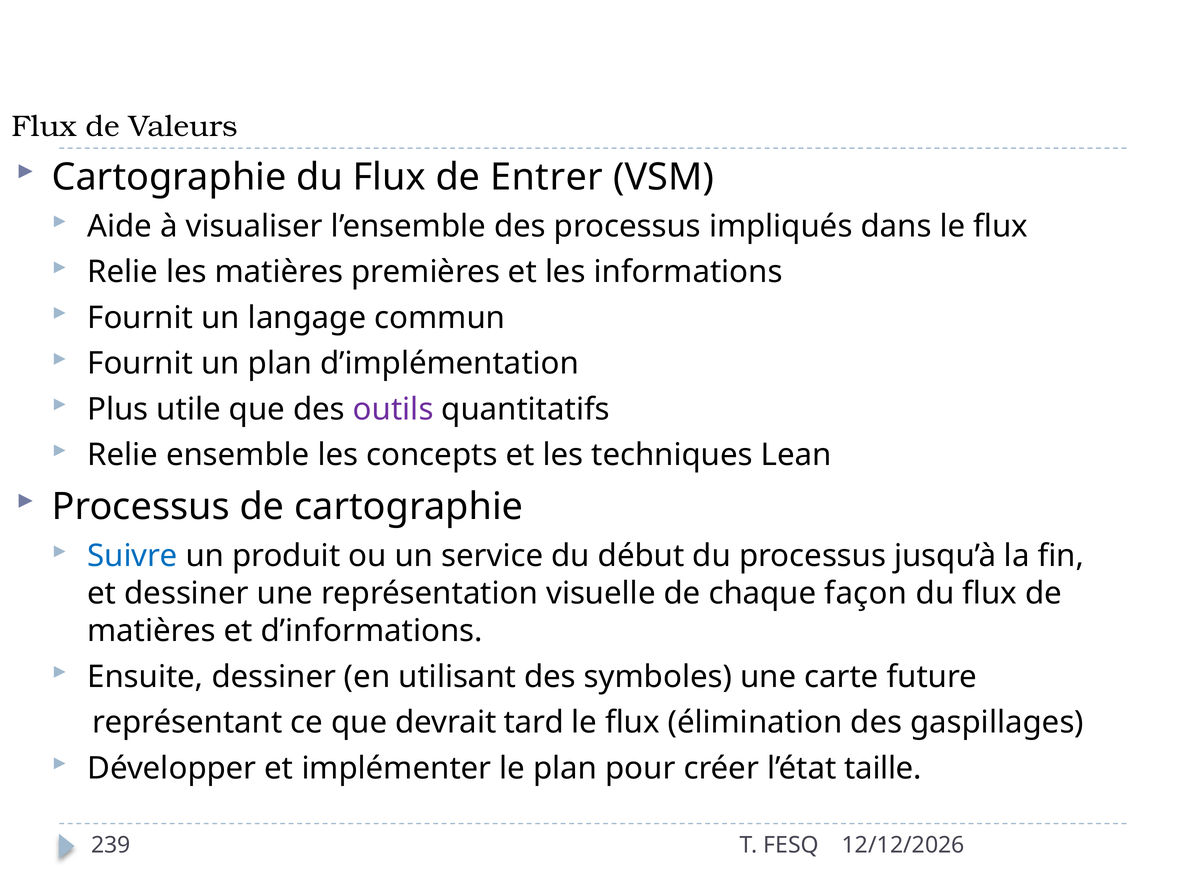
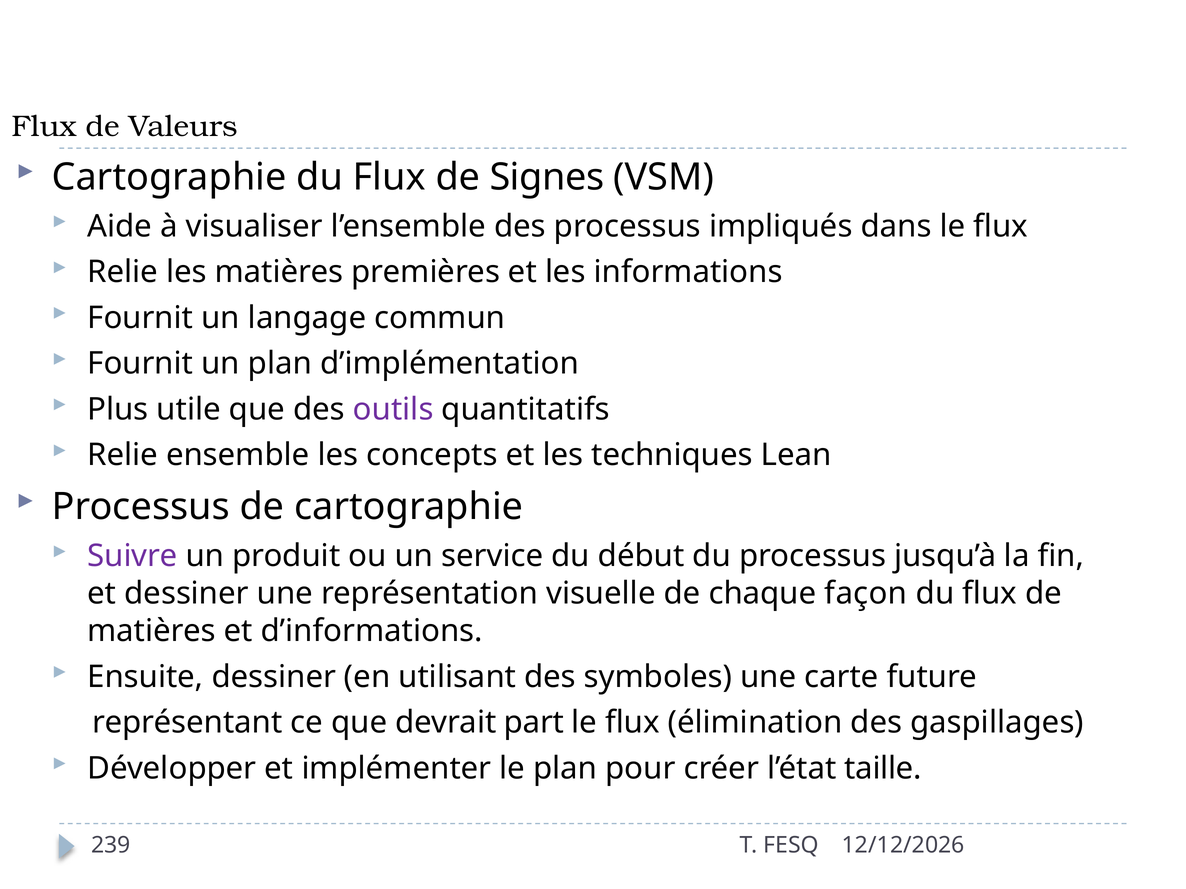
Entrer: Entrer -> Signes (547, 177)
Suivre colour: blue -> purple (132, 556)
tard: tard -> part (534, 723)
